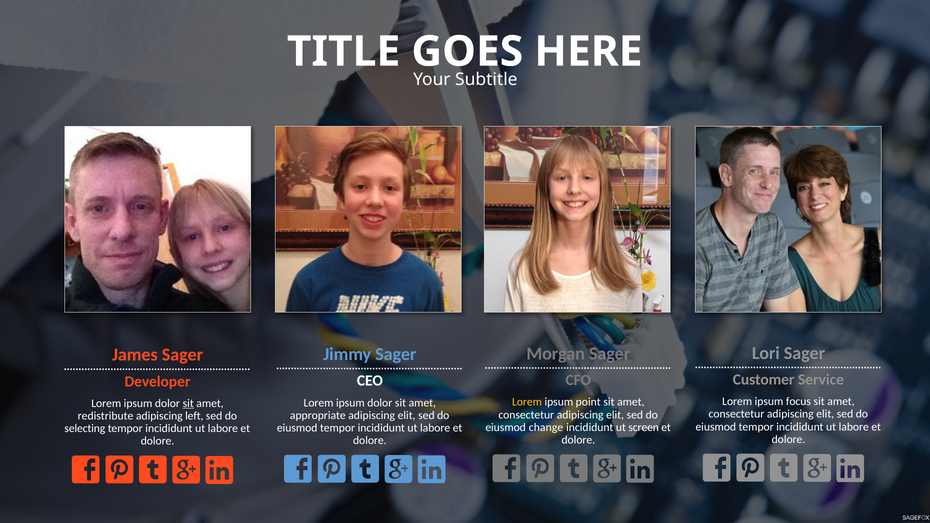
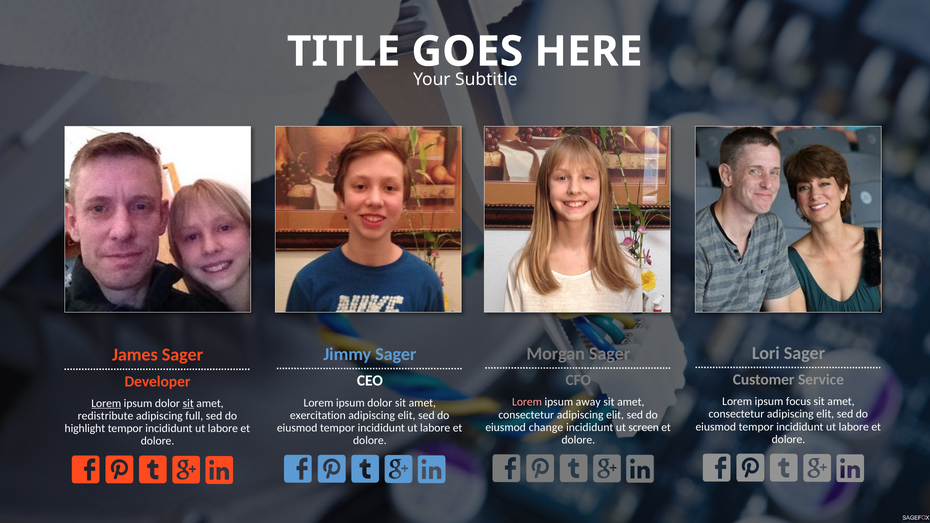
Lorem colour: yellow -> pink (527, 402)
point: point -> away (588, 402)
Lorem underline: none -> present (106, 403)
appropriate: appropriate -> exercitation (318, 415)
left: left -> full (194, 416)
selecting: selecting -> highlight (85, 429)
